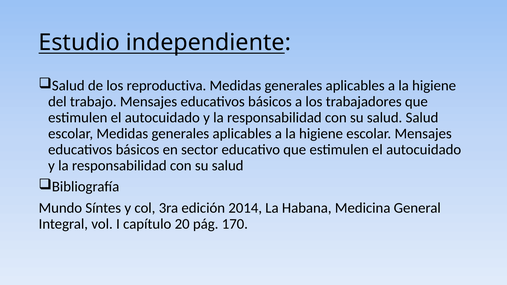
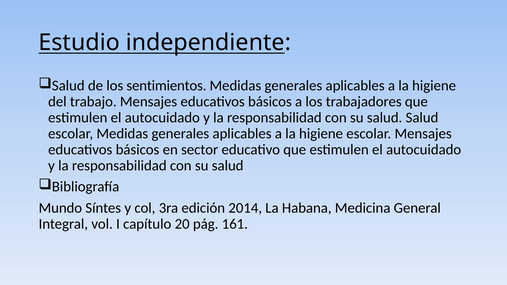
reproductiva: reproductiva -> sentimientos (166, 86)
170: 170 -> 161 (235, 224)
